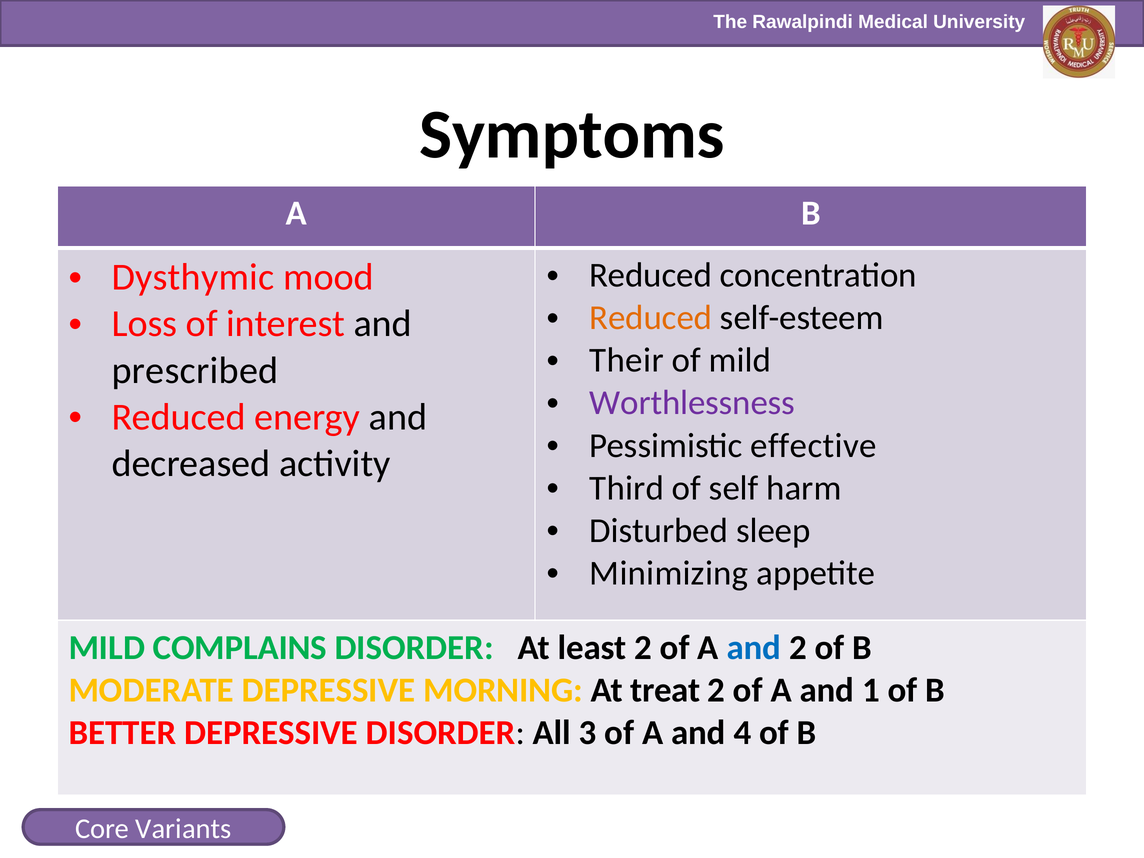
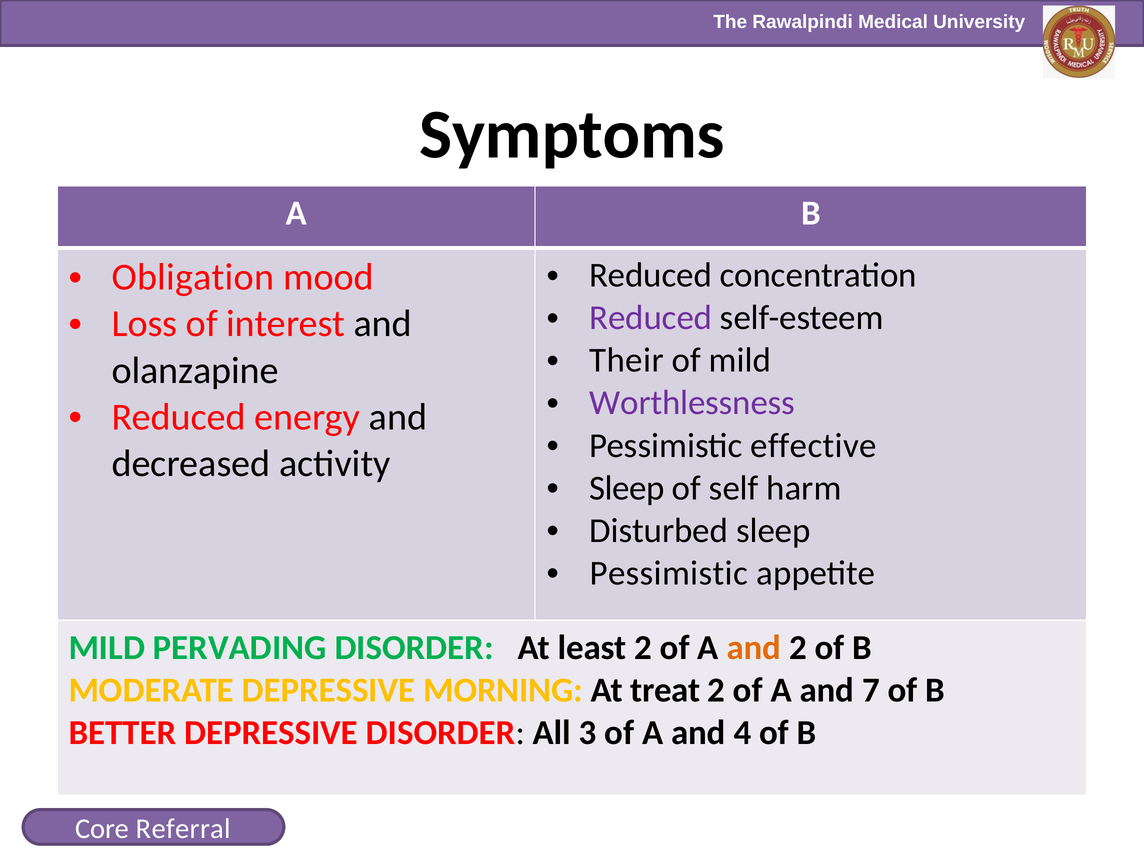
Dysthymic: Dysthymic -> Obligation (193, 277)
Reduced colour: orange -> purple (651, 318)
prescribed: prescribed -> olanzapine (195, 370)
Third: Third -> Sleep (627, 488)
Minimizing: Minimizing -> Pessimistic (669, 573)
COMPLAINS: COMPLAINS -> PERVADING (240, 648)
and colour: blue -> orange (754, 648)
1: 1 -> 7 (871, 690)
Variants: Variants -> Referral (183, 829)
